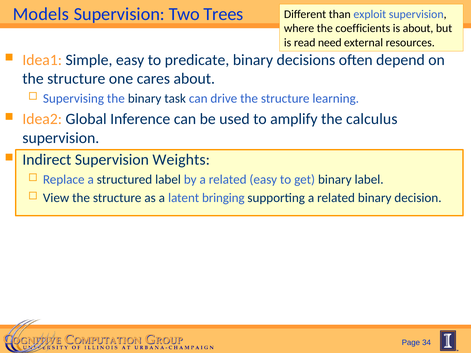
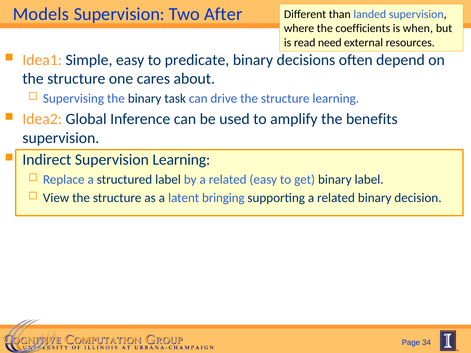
Trees: Trees -> After (223, 14)
exploit: exploit -> landed (370, 14)
is about: about -> when (418, 28)
calculus: calculus -> benefits (372, 119)
Supervision Weights: Weights -> Learning (181, 160)
